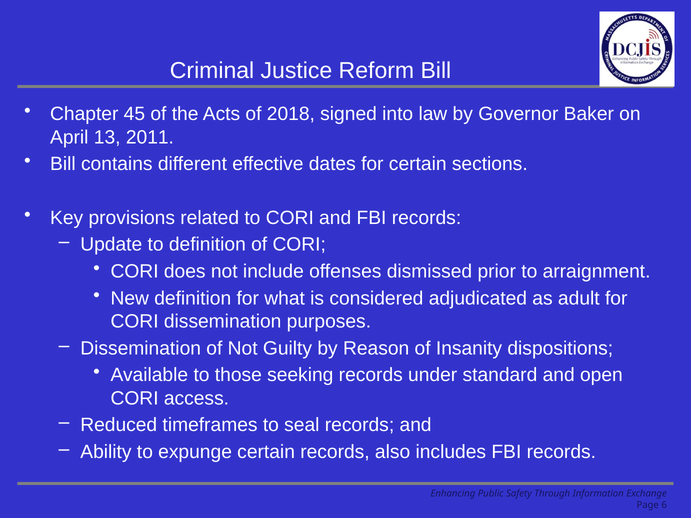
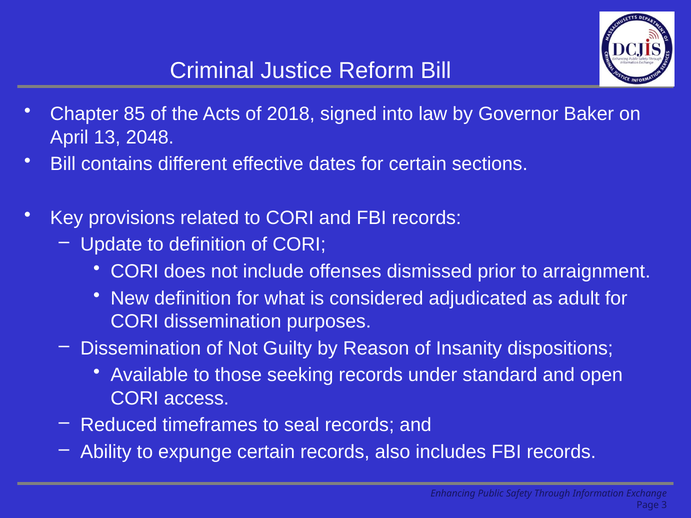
45: 45 -> 85 (134, 114)
2011: 2011 -> 2048 (150, 137)
6: 6 -> 3 (664, 505)
